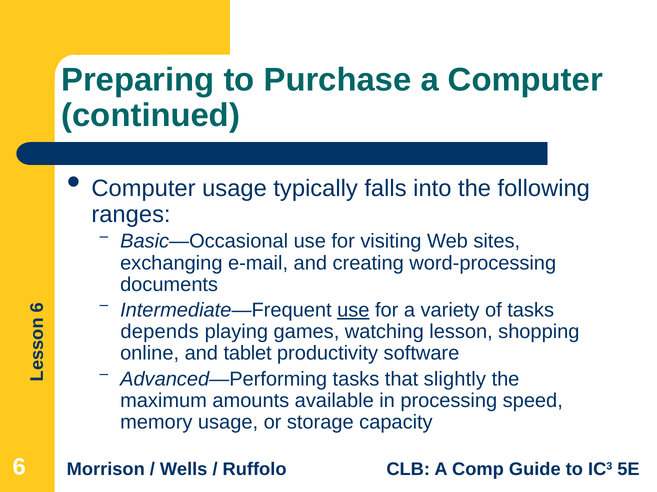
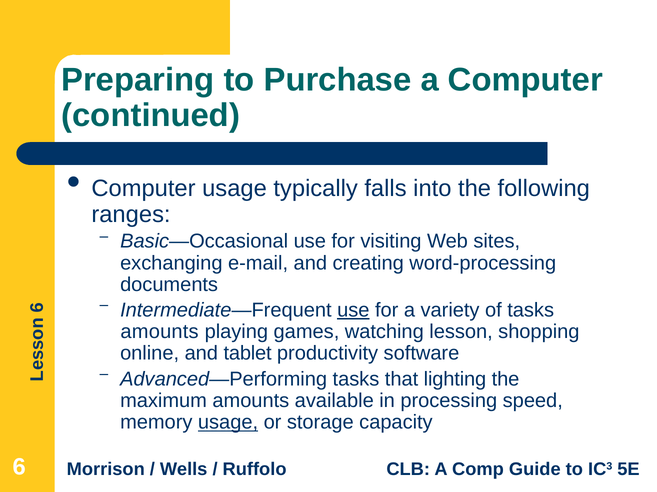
depends: depends -> amounts (160, 332)
slightly: slightly -> lighting (455, 380)
usage underline: none -> present (228, 423)
